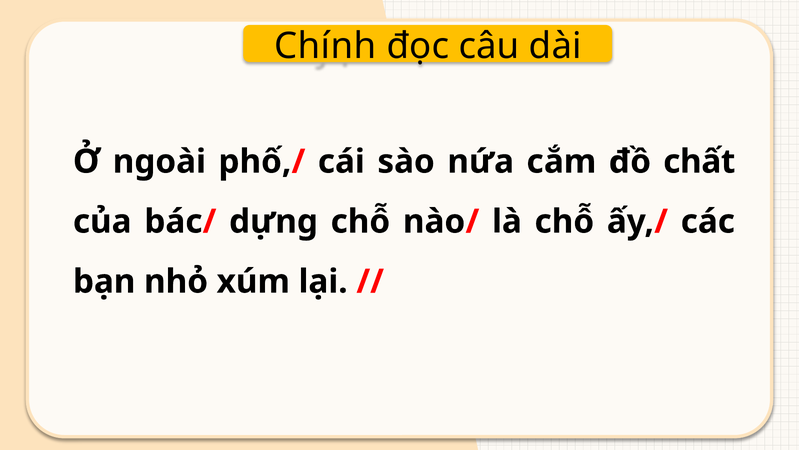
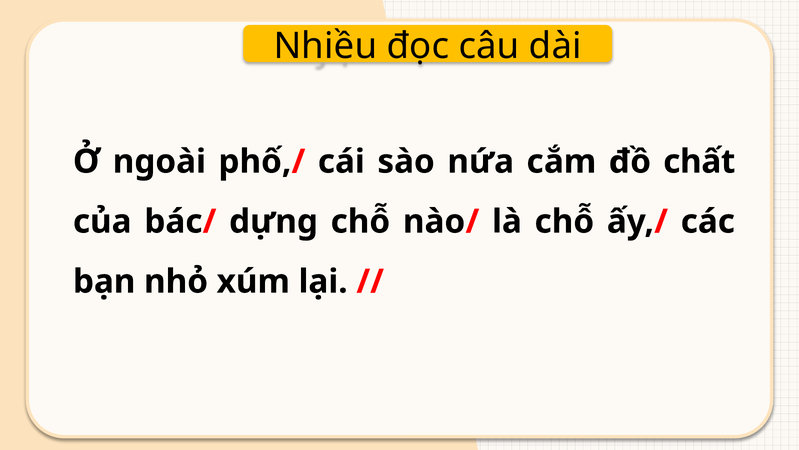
Chính: Chính -> Nhiều (325, 46)
